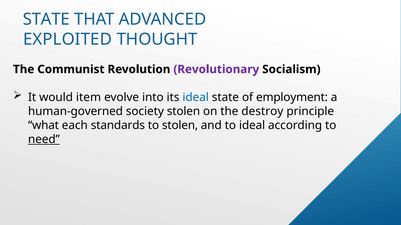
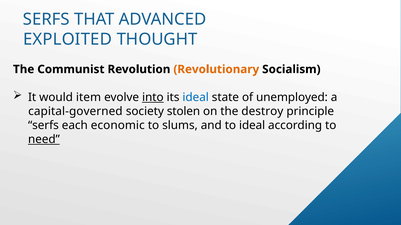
STATE: STATE -> SERFS (46, 19)
Revolutionary colour: purple -> orange (216, 69)
into underline: none -> present (153, 98)
employment: employment -> unemployed (292, 98)
human-governed: human-governed -> capital-governed (75, 112)
what: what -> serfs (43, 126)
standards: standards -> economic (118, 126)
to stolen: stolen -> slums (180, 126)
